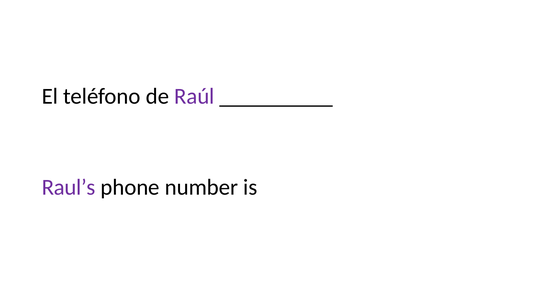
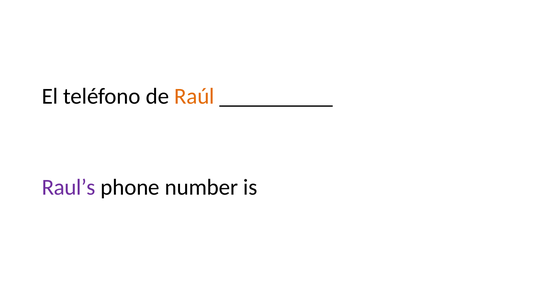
Raúl colour: purple -> orange (194, 96)
